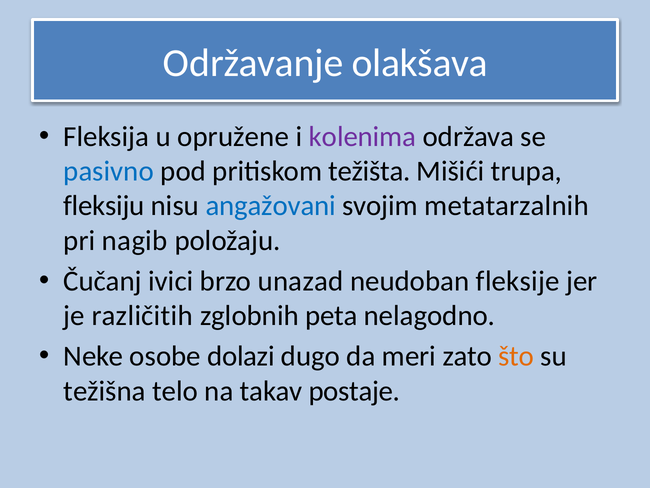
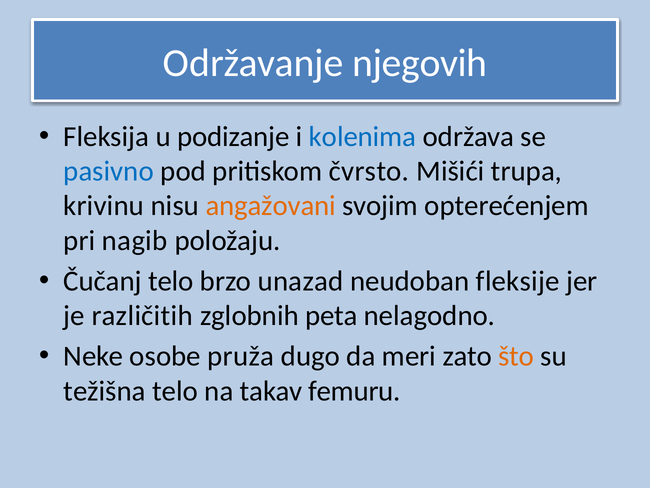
olakšava: olakšava -> njegovih (420, 63)
opružene: opružene -> podizanje (233, 136)
kolenima colour: purple -> blue (363, 136)
težišta: težišta -> čvrsto (369, 171)
fleksiju: fleksiju -> krivinu (104, 206)
angažovani colour: blue -> orange (271, 206)
metatarzalnih: metatarzalnih -> opterećenjem (507, 206)
Čučanj ivici: ivici -> telo (171, 281)
dolazi: dolazi -> pruža (241, 356)
postaje: postaje -> femuru (354, 391)
